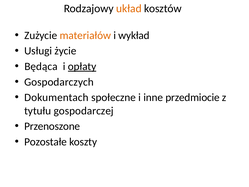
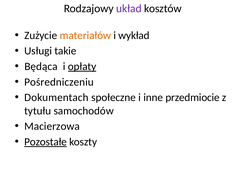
układ colour: orange -> purple (129, 8)
życie: życie -> takie (65, 51)
Gospodarczych: Gospodarczych -> Pośredniczeniu (59, 82)
gospodarczej: gospodarczej -> samochodów (84, 111)
Przenoszone: Przenoszone -> Macierzowa (52, 126)
Pozostałe underline: none -> present (46, 142)
